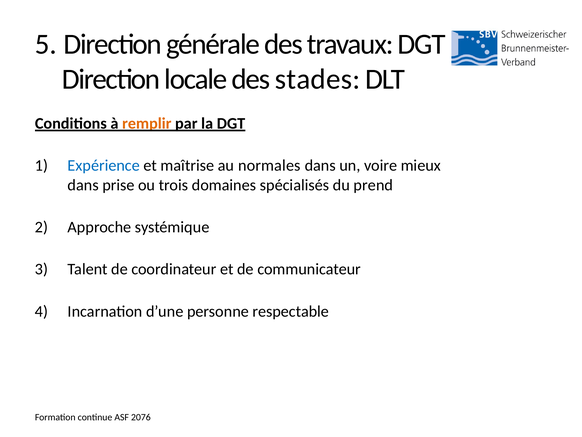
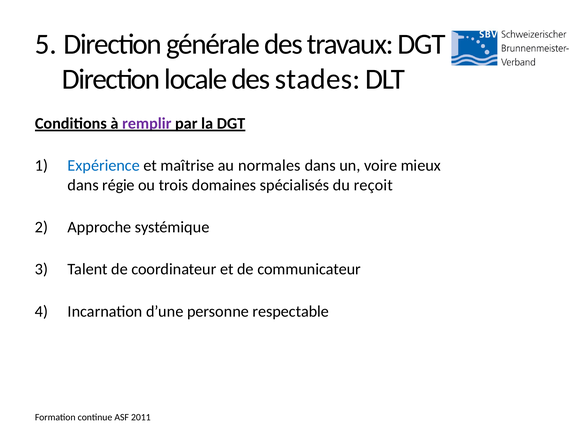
remplir colour: orange -> purple (147, 123)
prise: prise -> régie (119, 185)
prend: prend -> reçoit (373, 185)
2076: 2076 -> 2011 (141, 417)
